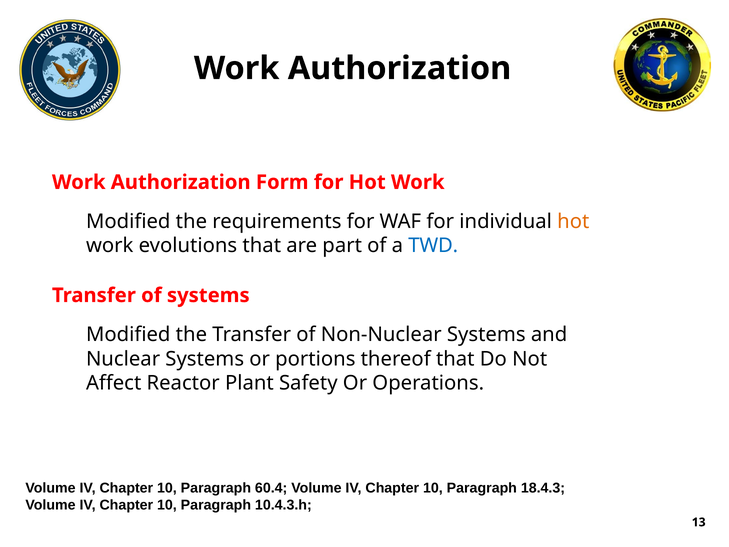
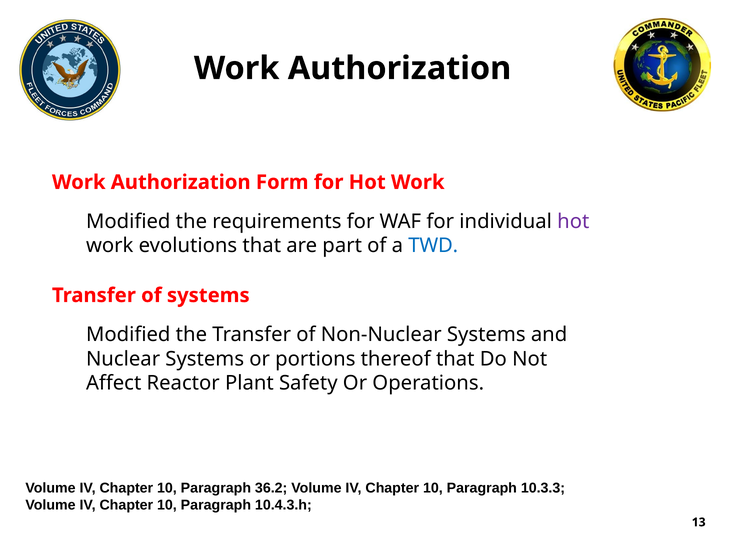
hot colour: orange -> purple (573, 221)
60.4: 60.4 -> 36.2 (271, 488)
18.4.3: 18.4.3 -> 10.3.3 (543, 488)
